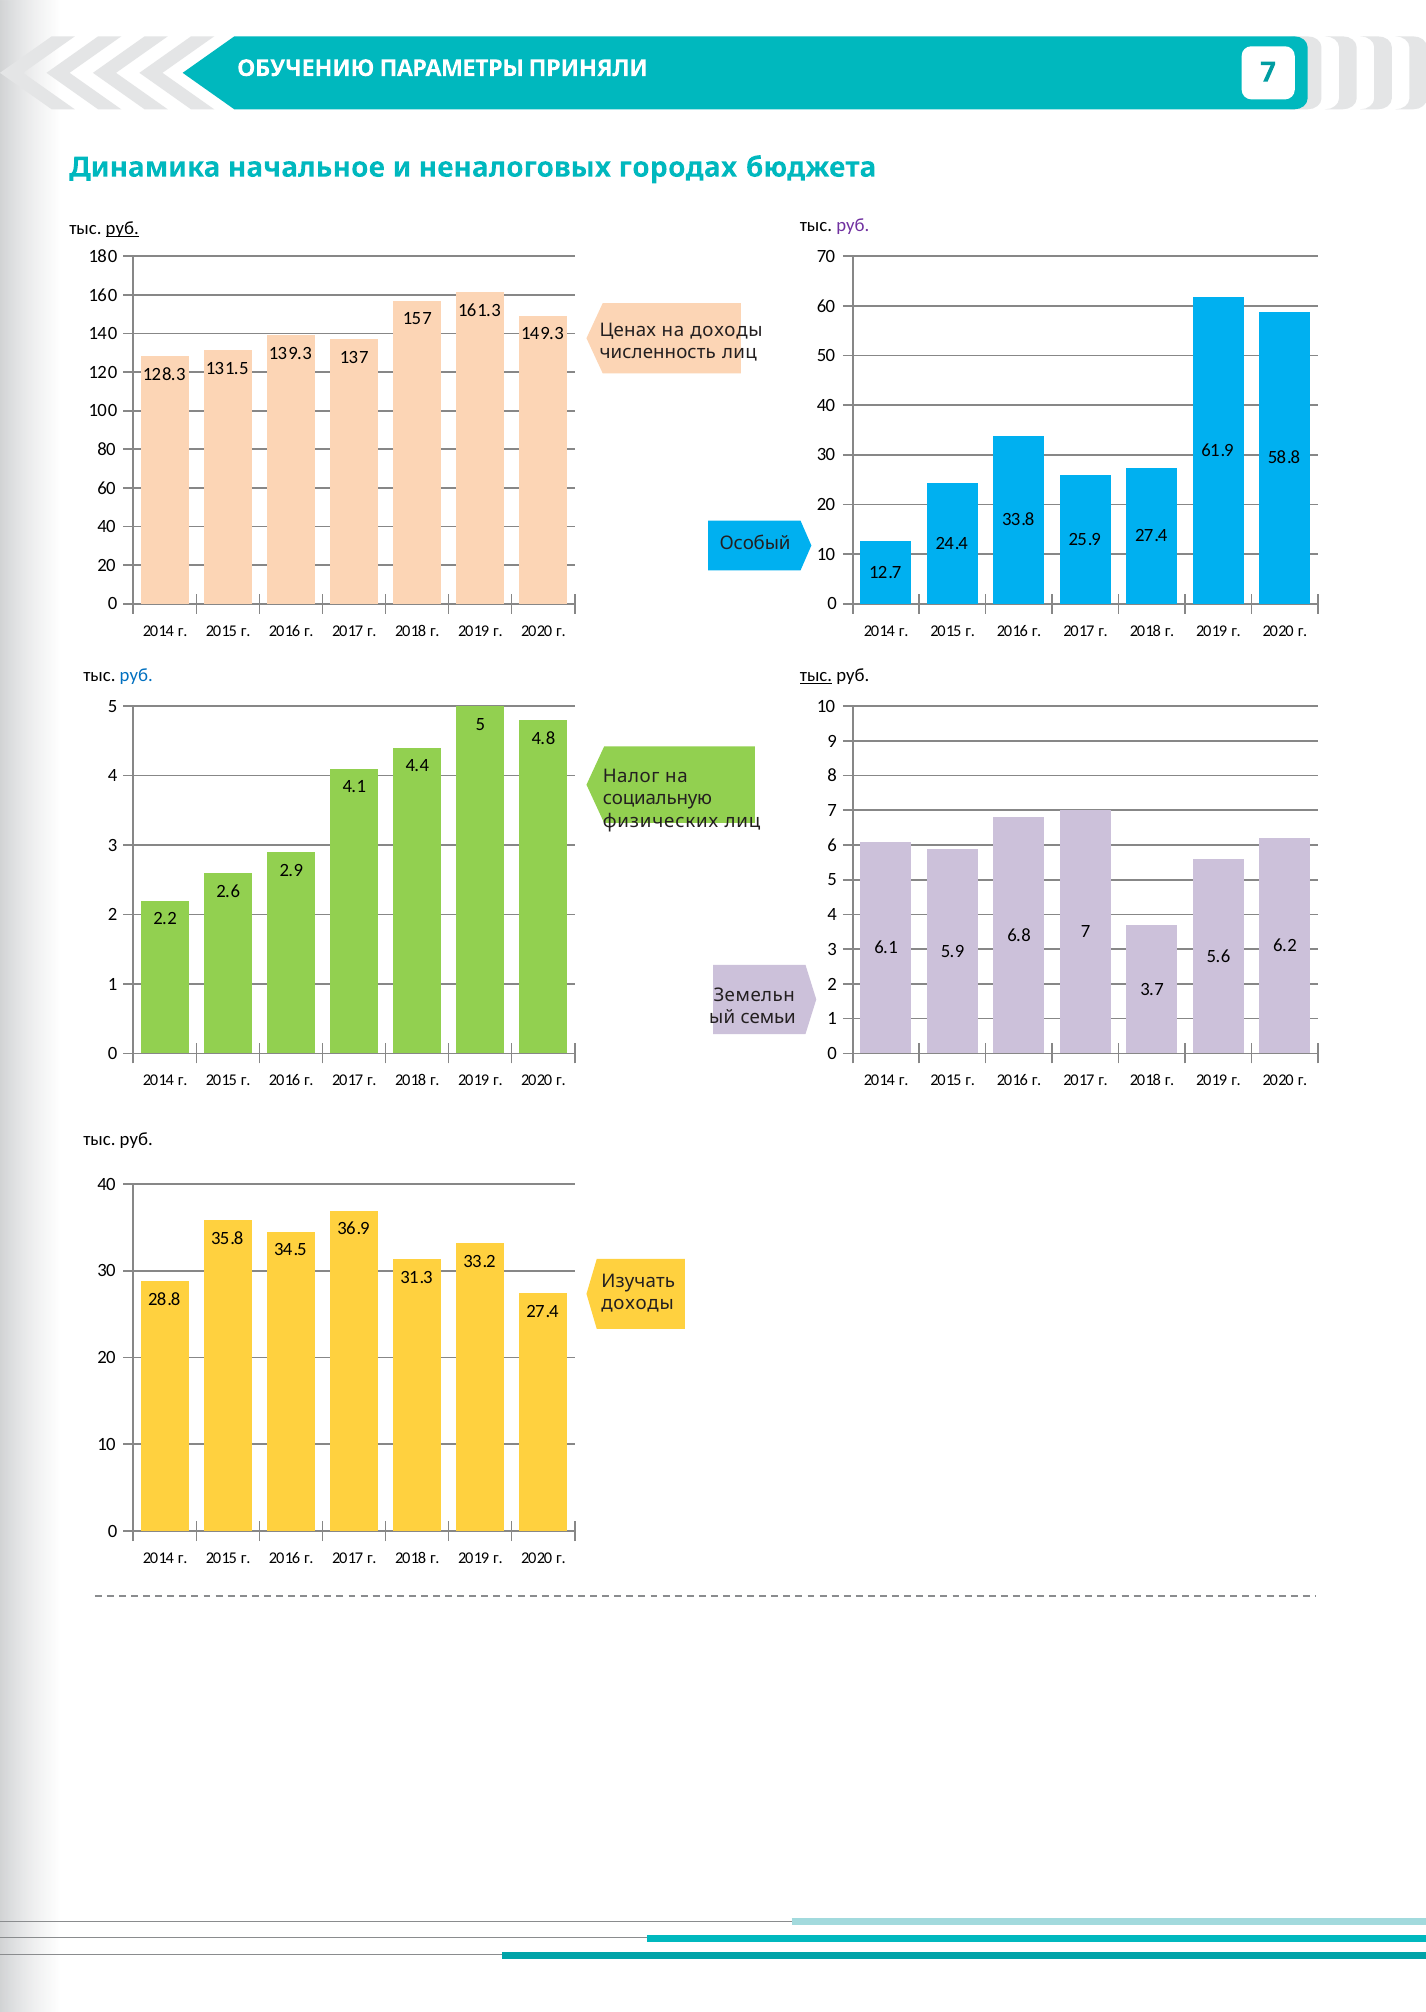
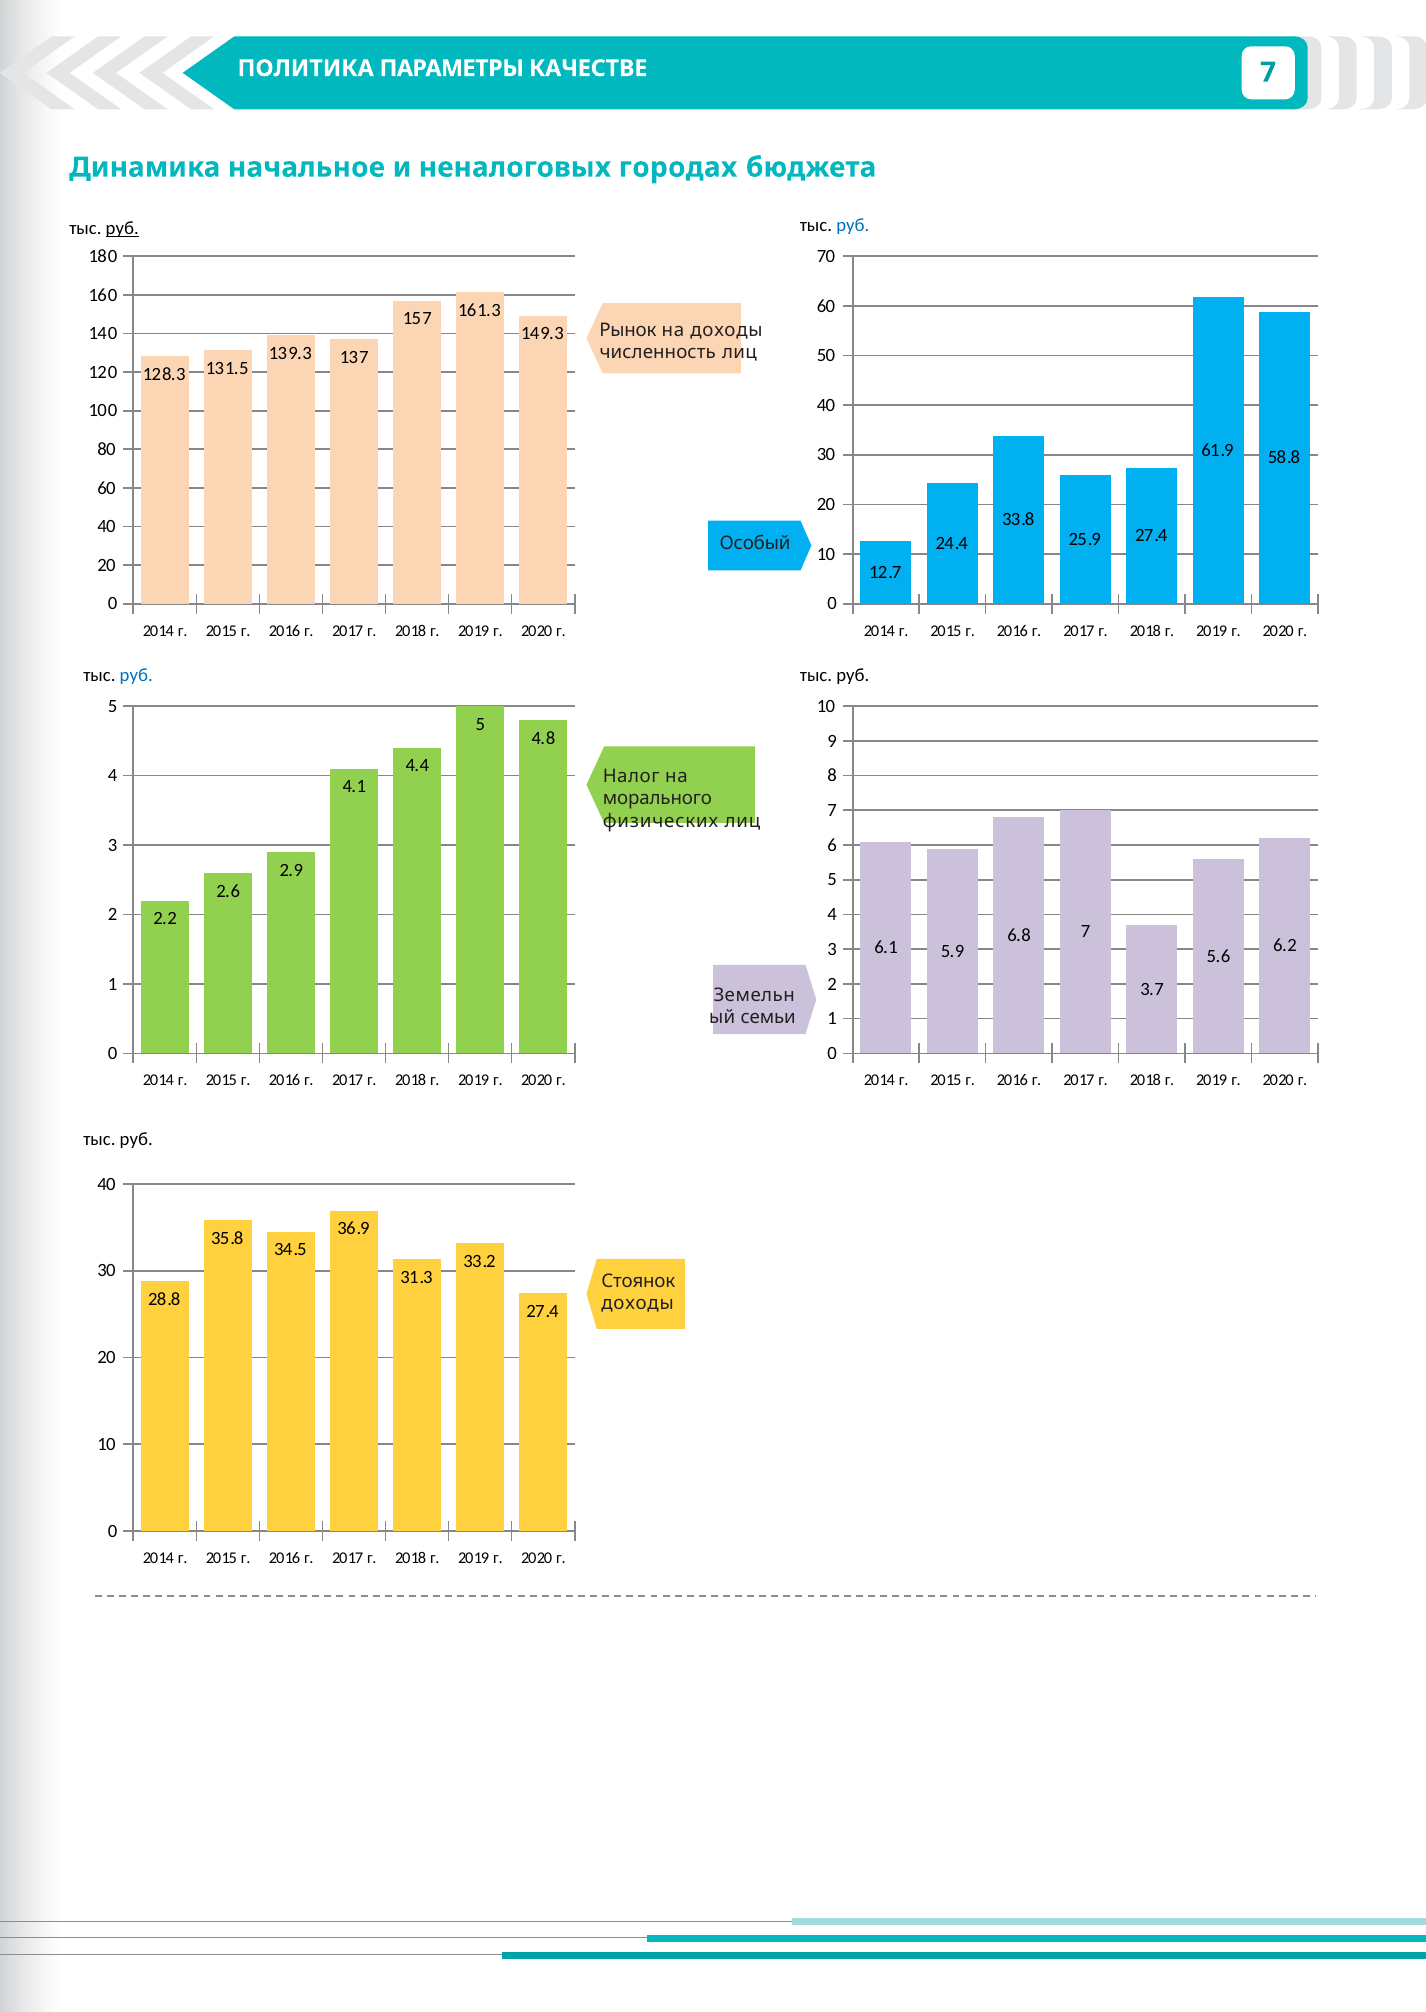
ОБУЧЕНИЮ: ОБУЧЕНИЮ -> ПОЛИТИКА (306, 68)
ПРИНЯЛИ: ПРИНЯЛИ -> КАЧЕСТВЕ (588, 68)
руб colour: purple -> blue (853, 226)
Ценах: Ценах -> Рынок (628, 330)
тыс underline: present -> none (816, 675)
социальную: социальную -> морального (657, 799)
Изучать: Изучать -> Стоянок (638, 1281)
